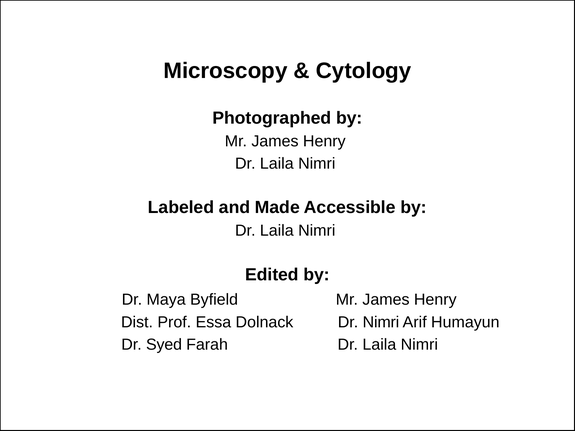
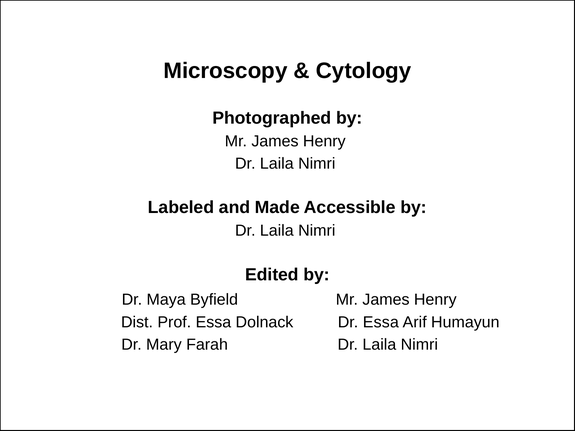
Dr Nimri: Nimri -> Essa (381, 322)
Syed: Syed -> Mary (164, 345)
